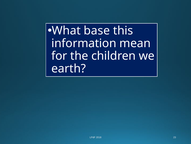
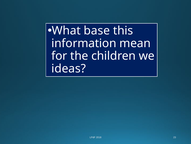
earth: earth -> ideas (69, 68)
